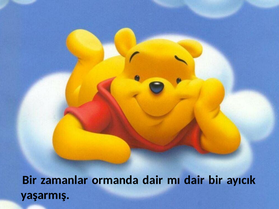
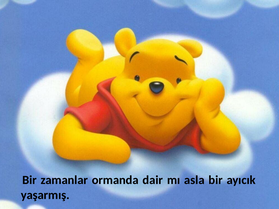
mı dair: dair -> asla (194, 180)
